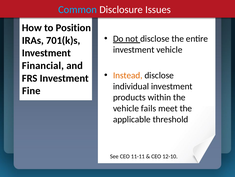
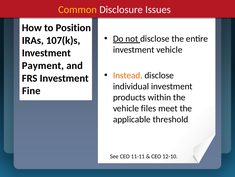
Common colour: light blue -> yellow (78, 10)
701(k)s: 701(k)s -> 107(k)s (63, 40)
Financial: Financial -> Payment (43, 65)
fails: fails -> files (149, 108)
